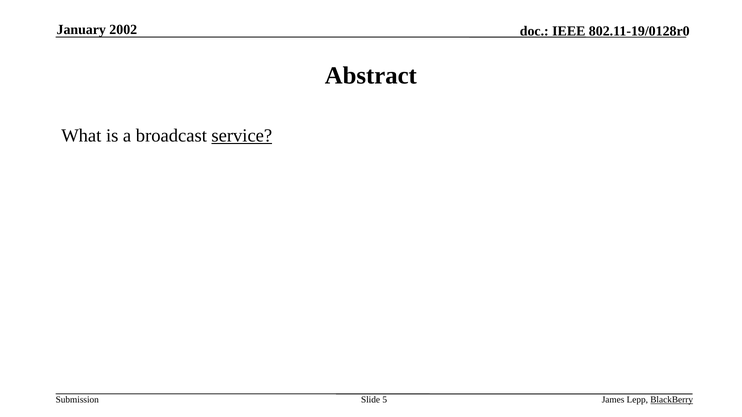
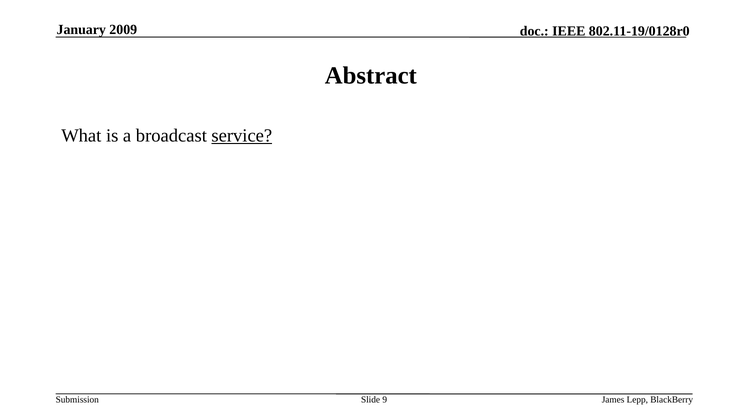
2002: 2002 -> 2009 (123, 29)
5: 5 -> 9 (385, 400)
BlackBerry underline: present -> none (672, 400)
